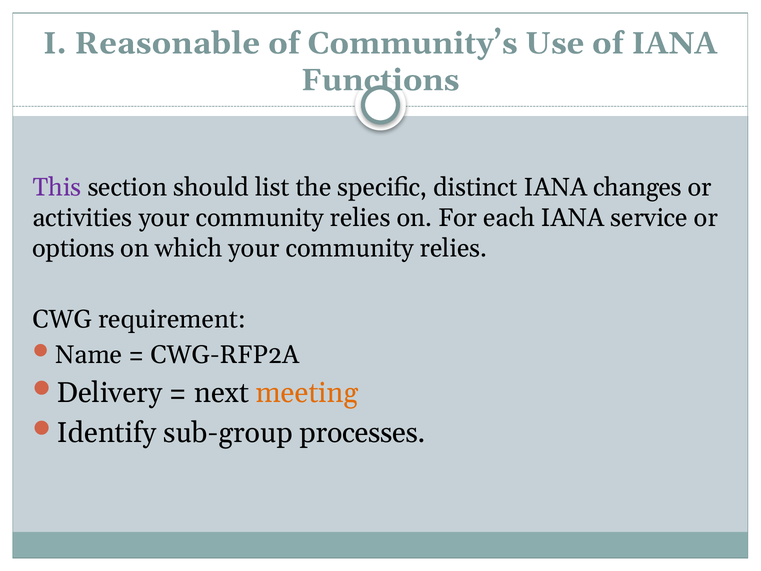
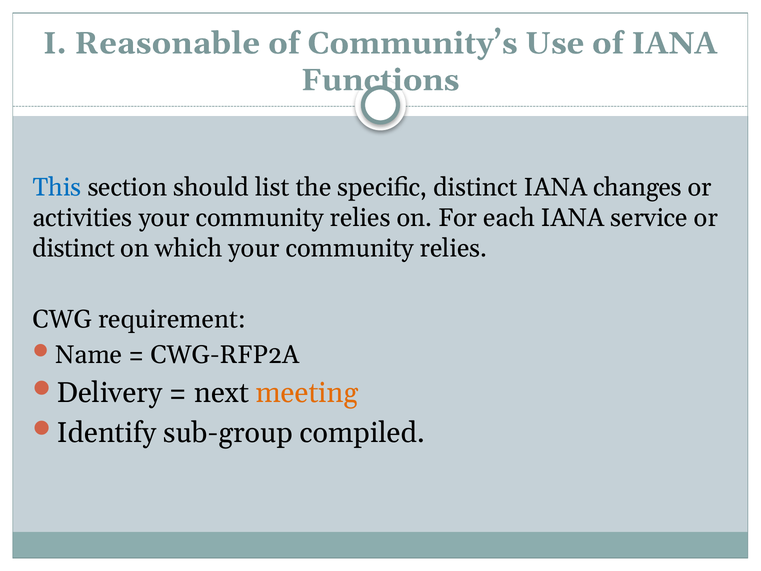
This colour: purple -> blue (57, 187)
options: options -> distinct (74, 248)
processes: processes -> compiled (362, 433)
